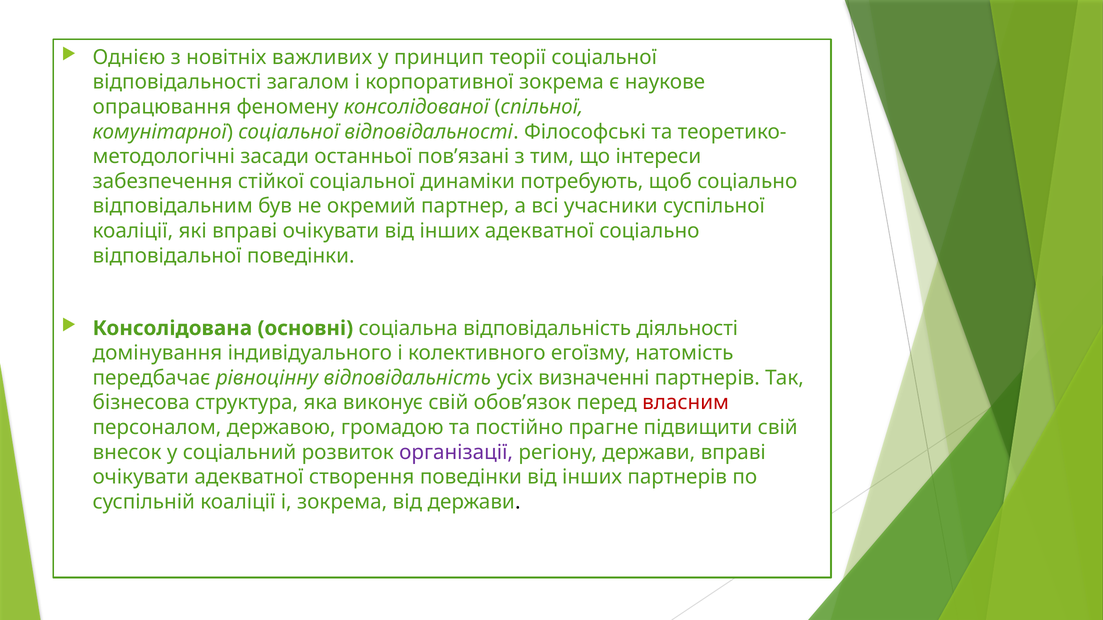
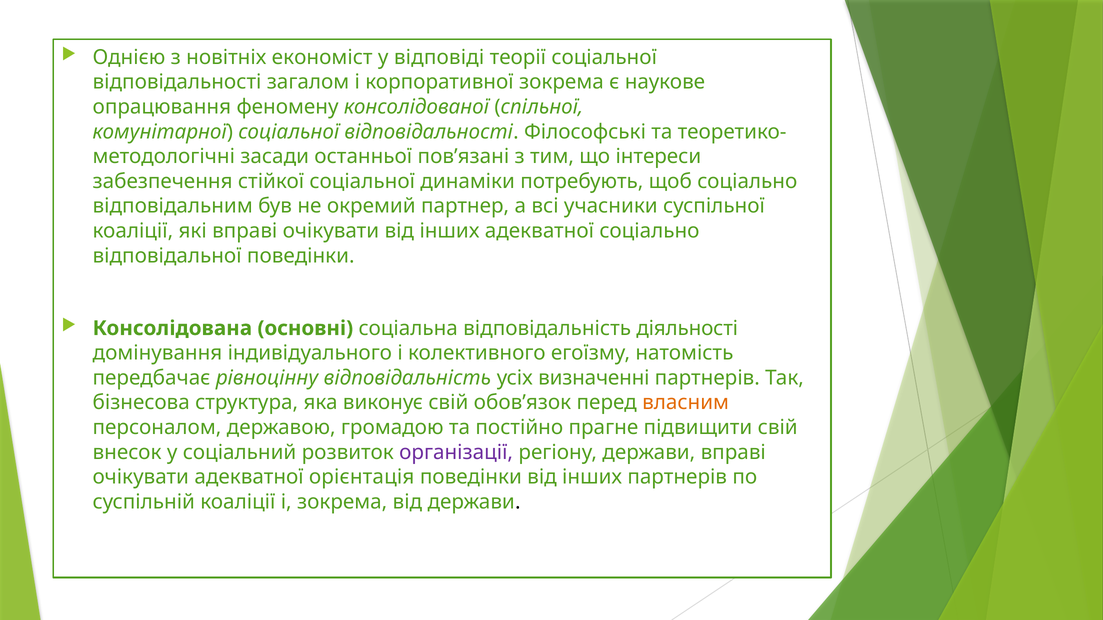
важливих: важливих -> економіст (322, 57)
принцип: принцип -> відповіді (439, 57)
власним colour: red -> orange (686, 403)
створення: створення -> орієнтація (362, 477)
